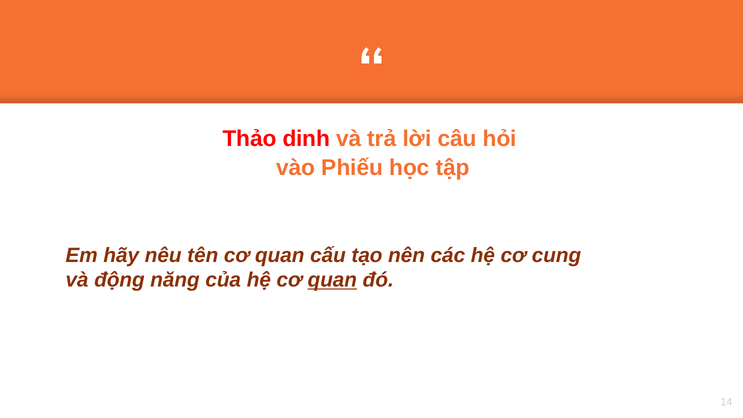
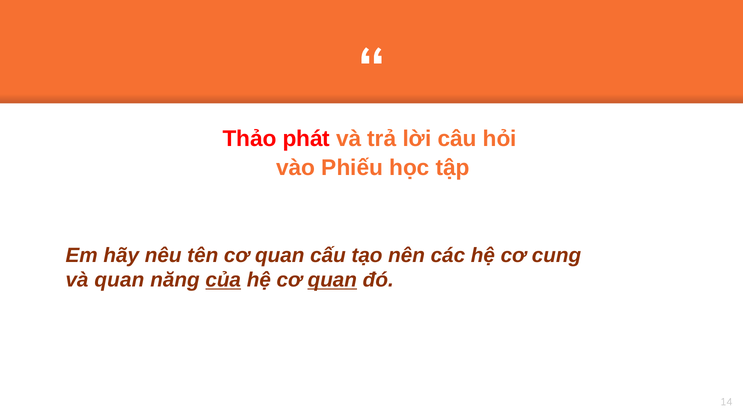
dinh: dinh -> phát (306, 139)
và động: động -> quan (119, 280)
của underline: none -> present (223, 280)
